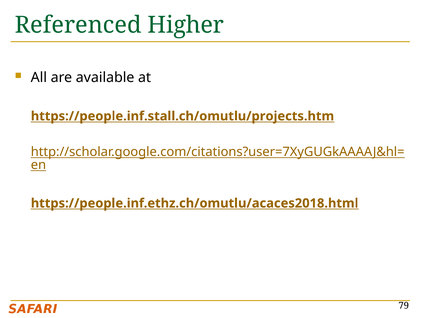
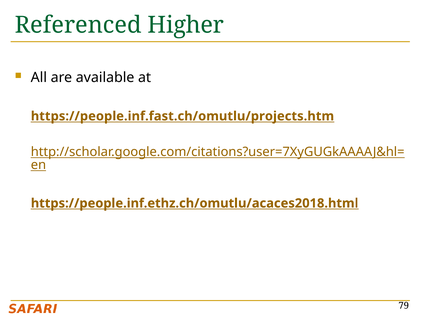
https://people.inf.stall.ch/omutlu/projects.htm: https://people.inf.stall.ch/omutlu/projects.htm -> https://people.inf.fast.ch/omutlu/projects.htm (182, 116)
